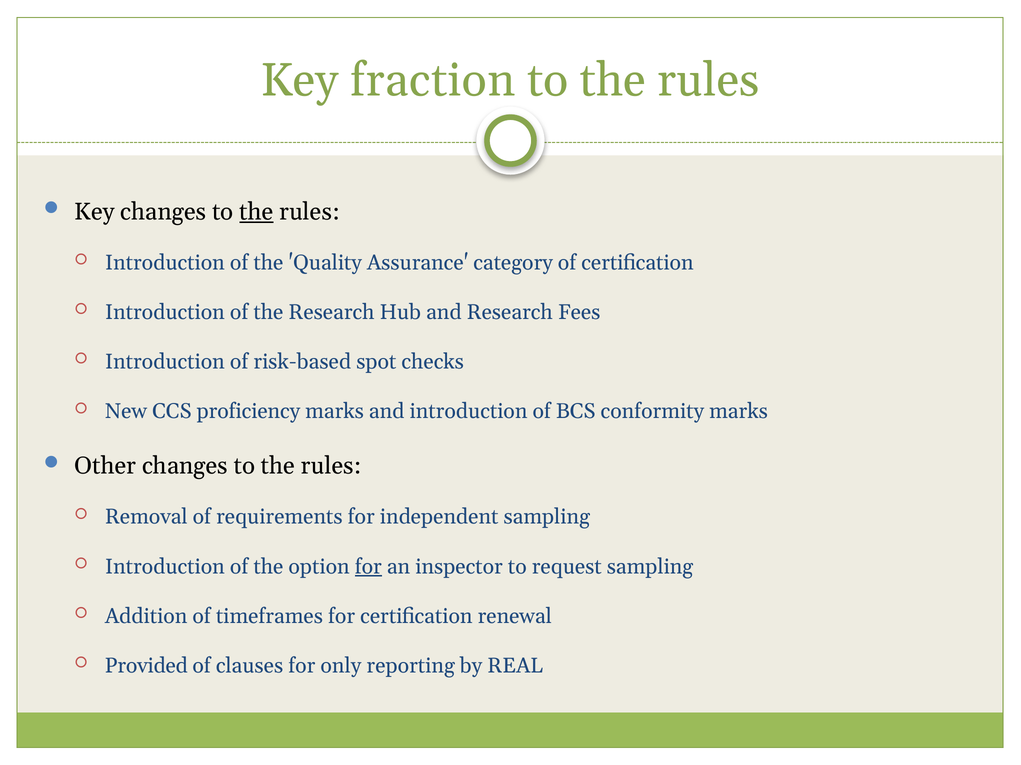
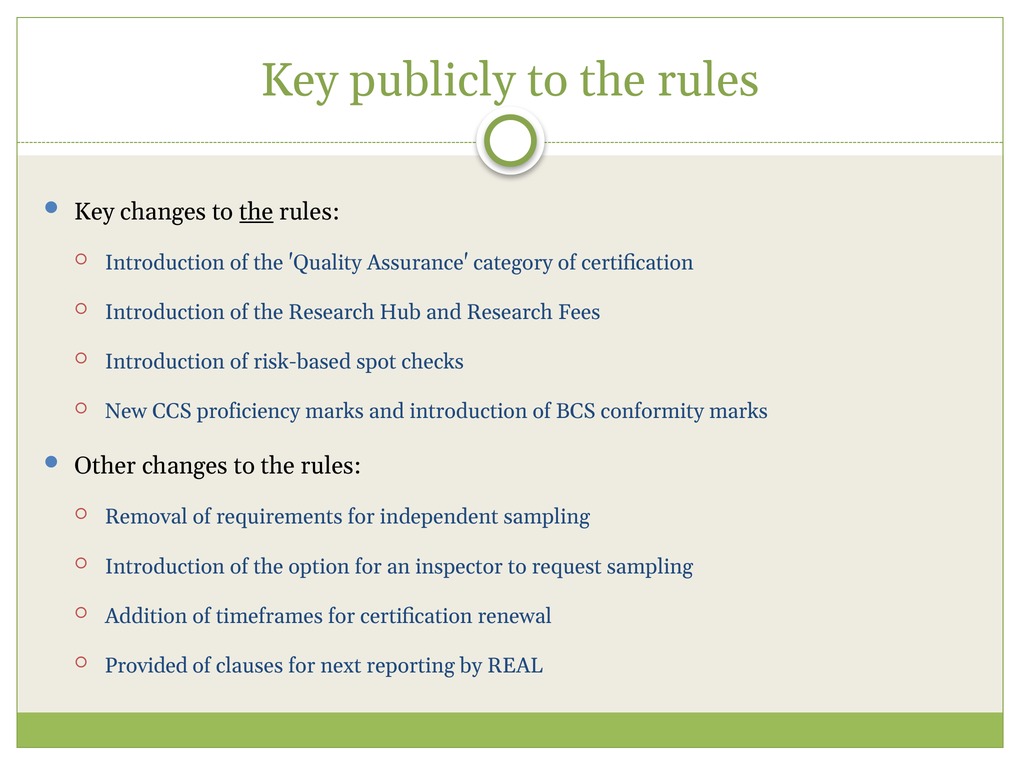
fraction: fraction -> publicly (433, 80)
for underline: present -> none (368, 567)
only: only -> next (341, 666)
